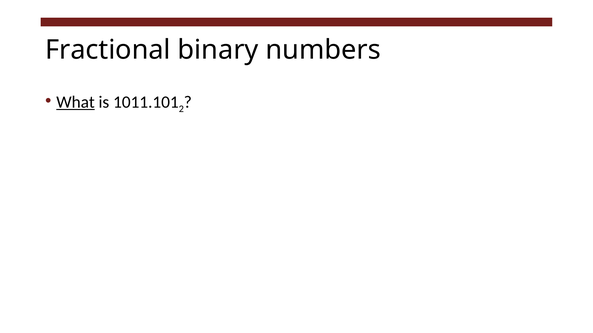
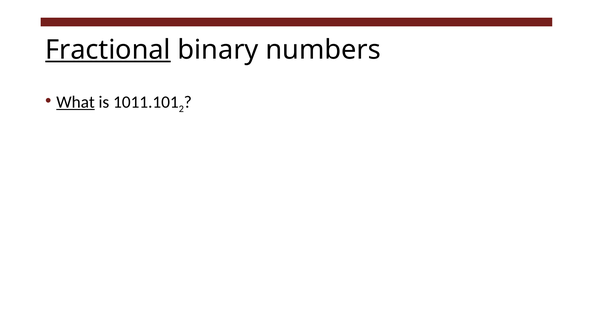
Fractional underline: none -> present (108, 50)
